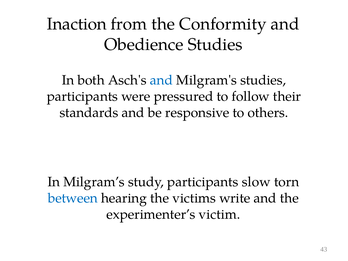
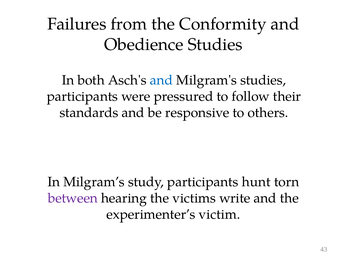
Inaction: Inaction -> Failures (77, 24)
slow: slow -> hunt (256, 182)
between colour: blue -> purple (73, 198)
